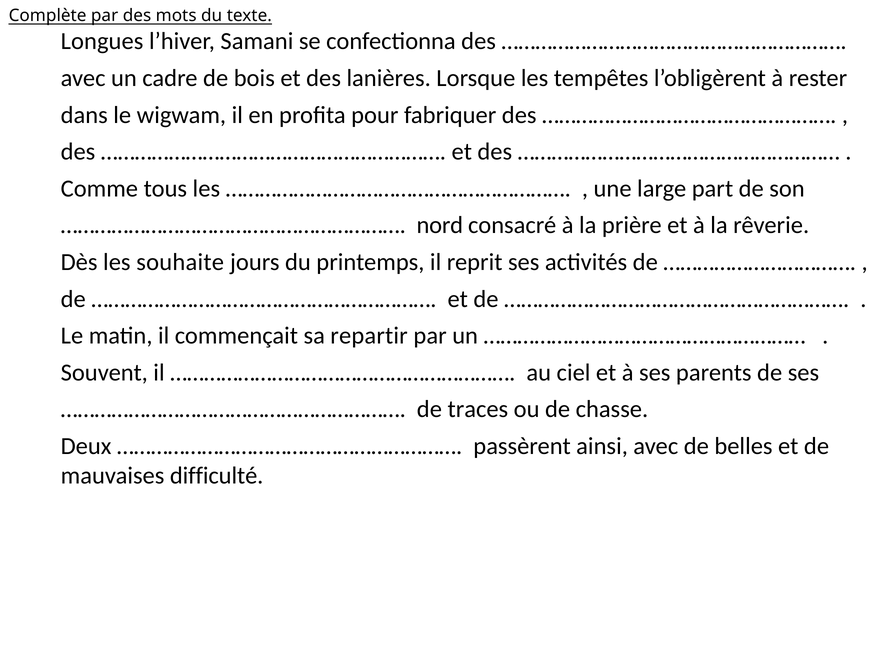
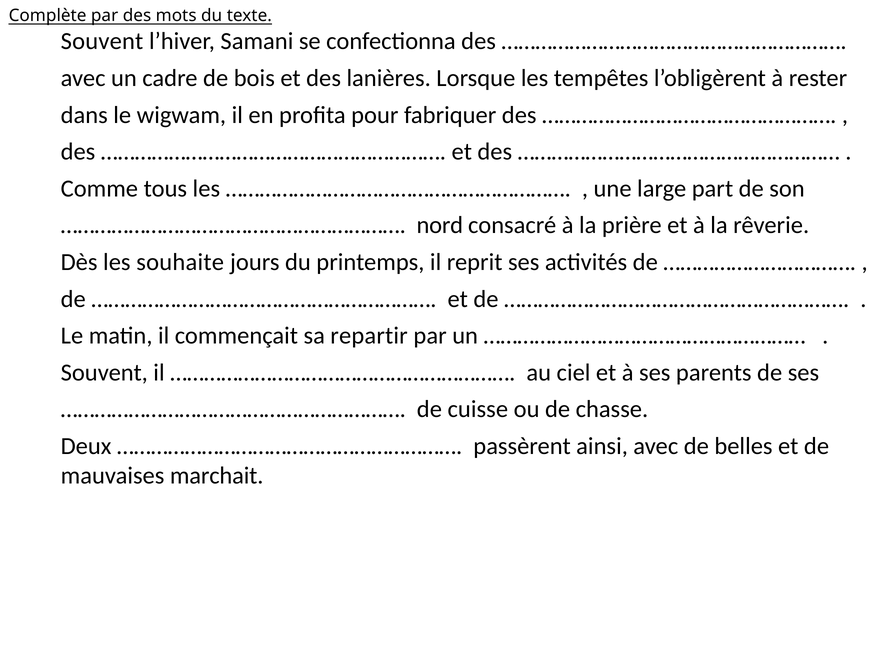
Longues: Longues -> Souvent (102, 41)
traces: traces -> cuisse (478, 409)
difficulté: difficulté -> marchait (217, 475)
